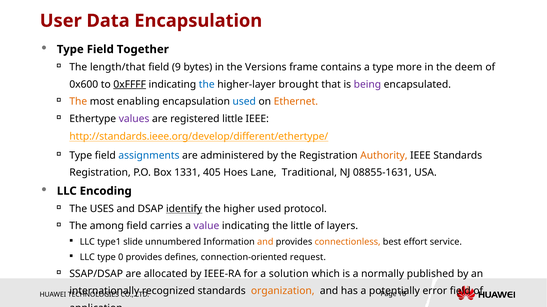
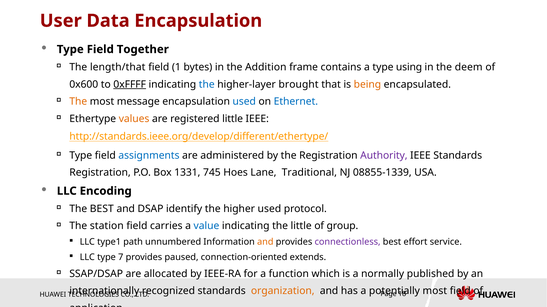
9: 9 -> 1 (176, 67)
Versions: Versions -> Addition (266, 67)
more: more -> using (409, 67)
being colour: purple -> orange (367, 84)
enabling: enabling -> message (138, 102)
Ethernet colour: orange -> blue (296, 102)
values colour: purple -> orange (134, 119)
Authority colour: orange -> purple (384, 156)
405: 405 -> 745 (212, 173)
08855-1631: 08855-1631 -> 08855-1339 (382, 173)
The USES: USES -> BEST (102, 209)
identify underline: present -> none (184, 209)
among: among -> station (107, 226)
value colour: purple -> blue (206, 226)
layers: layers -> group (342, 226)
slide: slide -> path (133, 242)
connectionless colour: orange -> purple (348, 242)
0: 0 -> 7 (121, 258)
defines: defines -> paused (181, 258)
request: request -> extends (308, 258)
solution: solution -> function (289, 274)
error: error -> most (435, 291)
